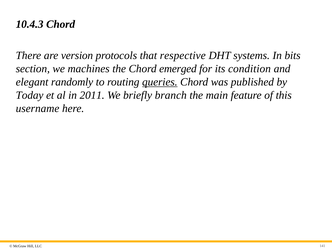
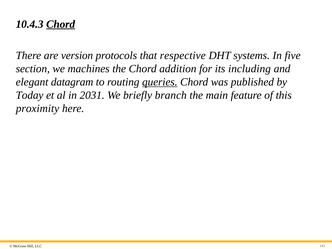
Chord underline: none -> present (61, 24)
bits: bits -> five (293, 55)
emerged: emerged -> addition (178, 69)
condition: condition -> including (249, 69)
randomly: randomly -> datagram (72, 82)
2011: 2011 -> 2031 (92, 95)
username: username -> proximity (38, 109)
